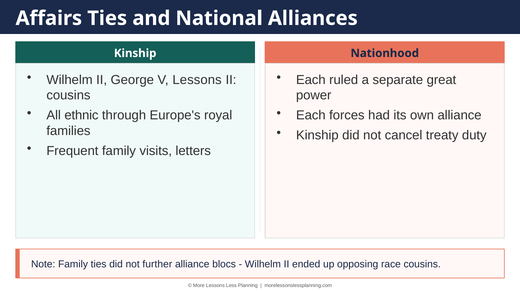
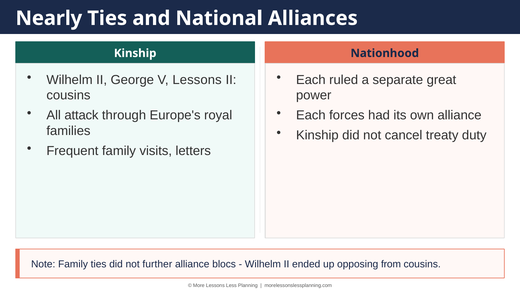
Affairs: Affairs -> Nearly (49, 18)
ethnic: ethnic -> attack (81, 115)
race: race -> from (391, 265)
